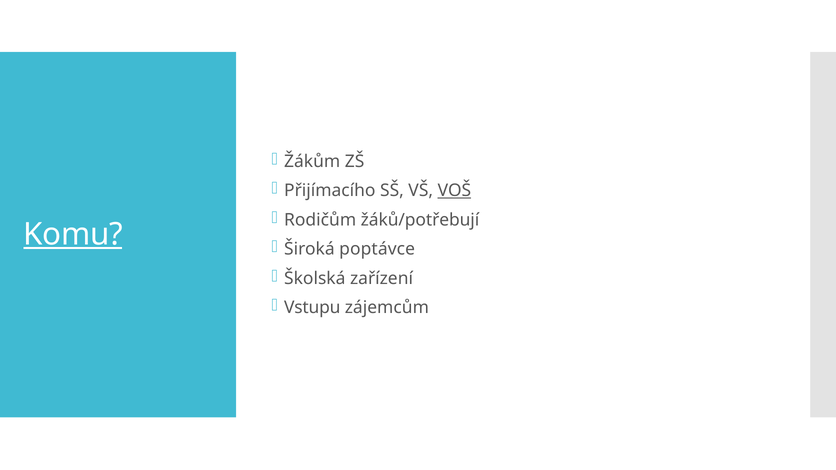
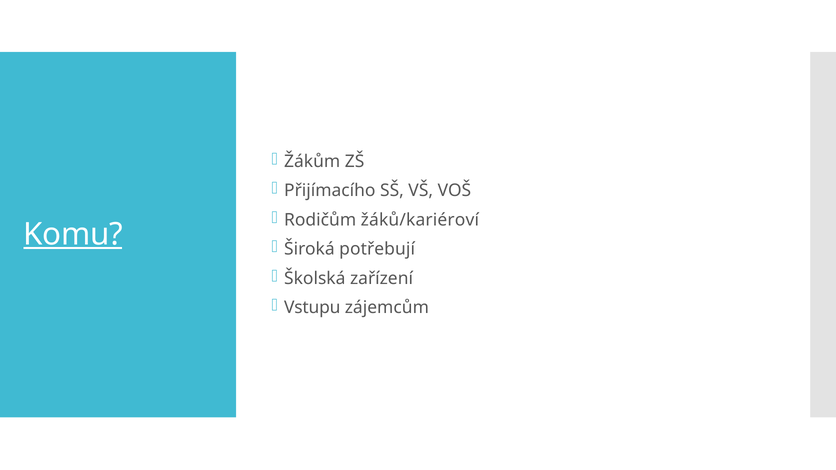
VOŠ underline: present -> none (454, 191)
žáků/potřebují: žáků/potřebují -> žáků/kariéroví (420, 220)
poptávce: poptávce -> potřebují (377, 249)
